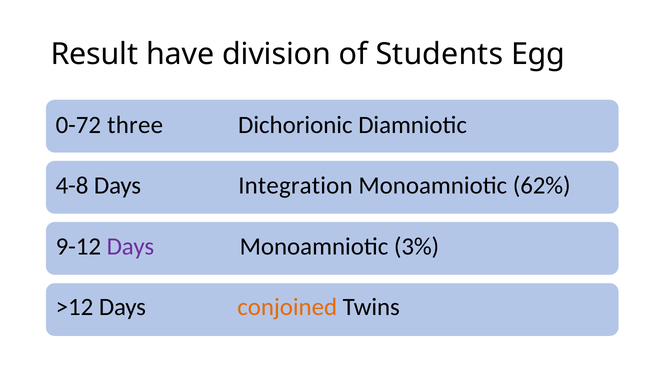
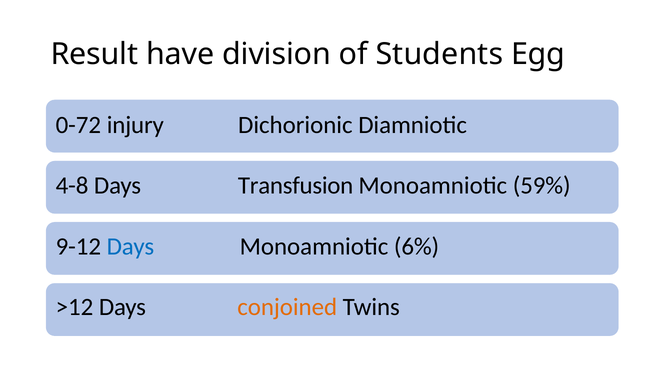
three: three -> injury (135, 125)
Integration: Integration -> Transfusion (296, 186)
62%: 62% -> 59% (542, 186)
Days colour: purple -> blue (130, 247)
3%: 3% -> 6% (417, 247)
